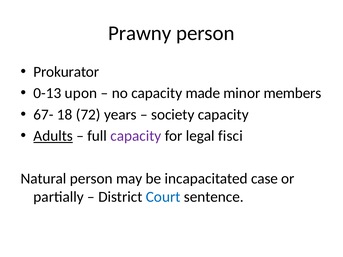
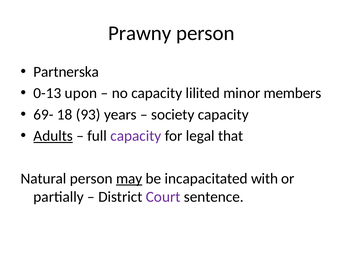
Prokurator: Prokurator -> Partnerska (66, 72)
made: made -> lilited (203, 93)
67-: 67- -> 69- (43, 115)
72: 72 -> 93 (88, 115)
fisci: fisci -> that (231, 136)
may underline: none -> present (129, 179)
case: case -> with (265, 179)
Court colour: blue -> purple (163, 197)
